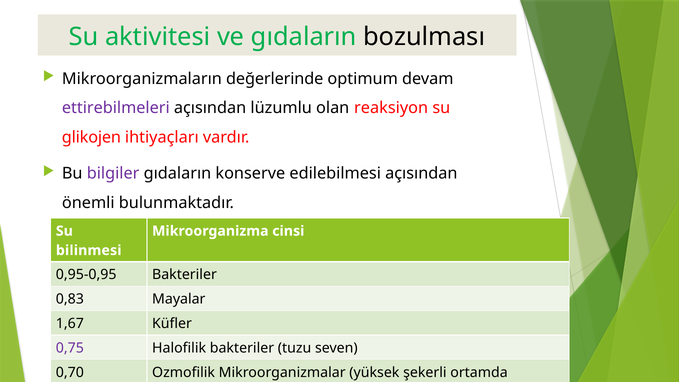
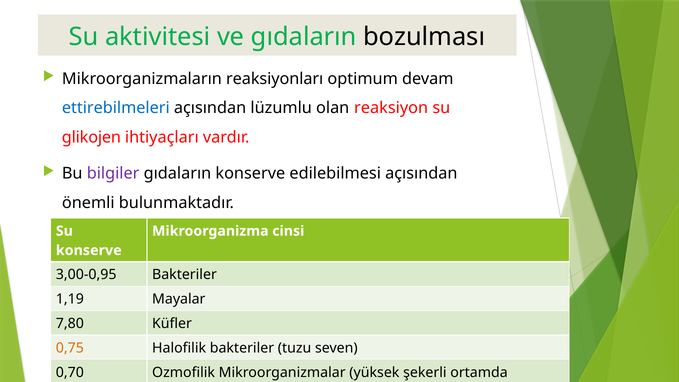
değerlerinde: değerlerinde -> reaksiyonları (275, 79)
ettirebilmeleri colour: purple -> blue (116, 108)
bilinmesi: bilinmesi -> konserve (89, 250)
0,95-0,95: 0,95-0,95 -> 3,00-0,95 (86, 275)
0,83: 0,83 -> 1,19 (70, 299)
1,67: 1,67 -> 7,80 (70, 324)
0,75 colour: purple -> orange (70, 348)
